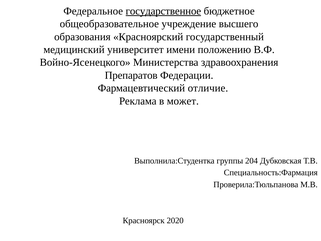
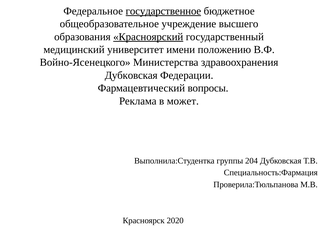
Красноярский underline: none -> present (148, 37)
Препаратов: Препаратов -> Дубковская (131, 75)
отличие: отличие -> вопросы (208, 88)
